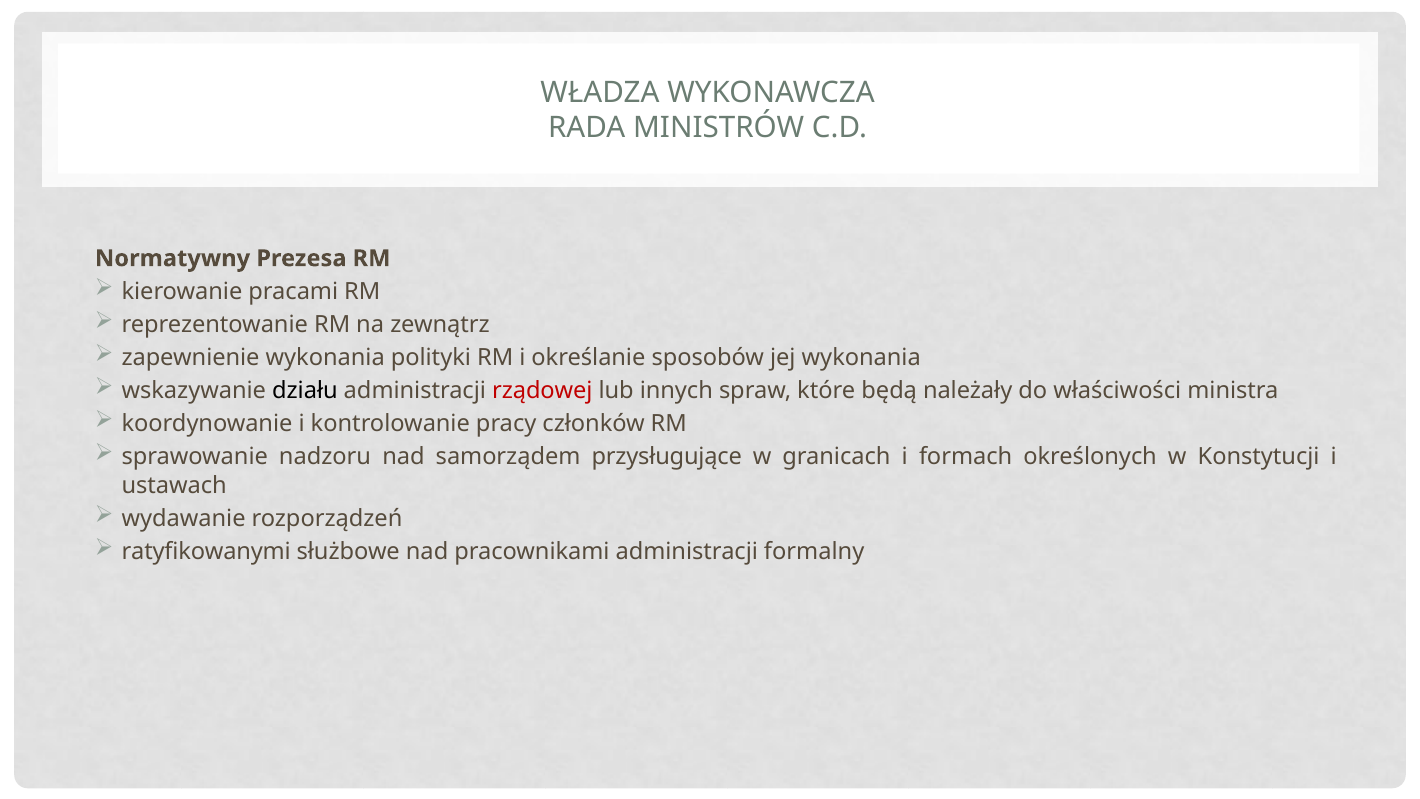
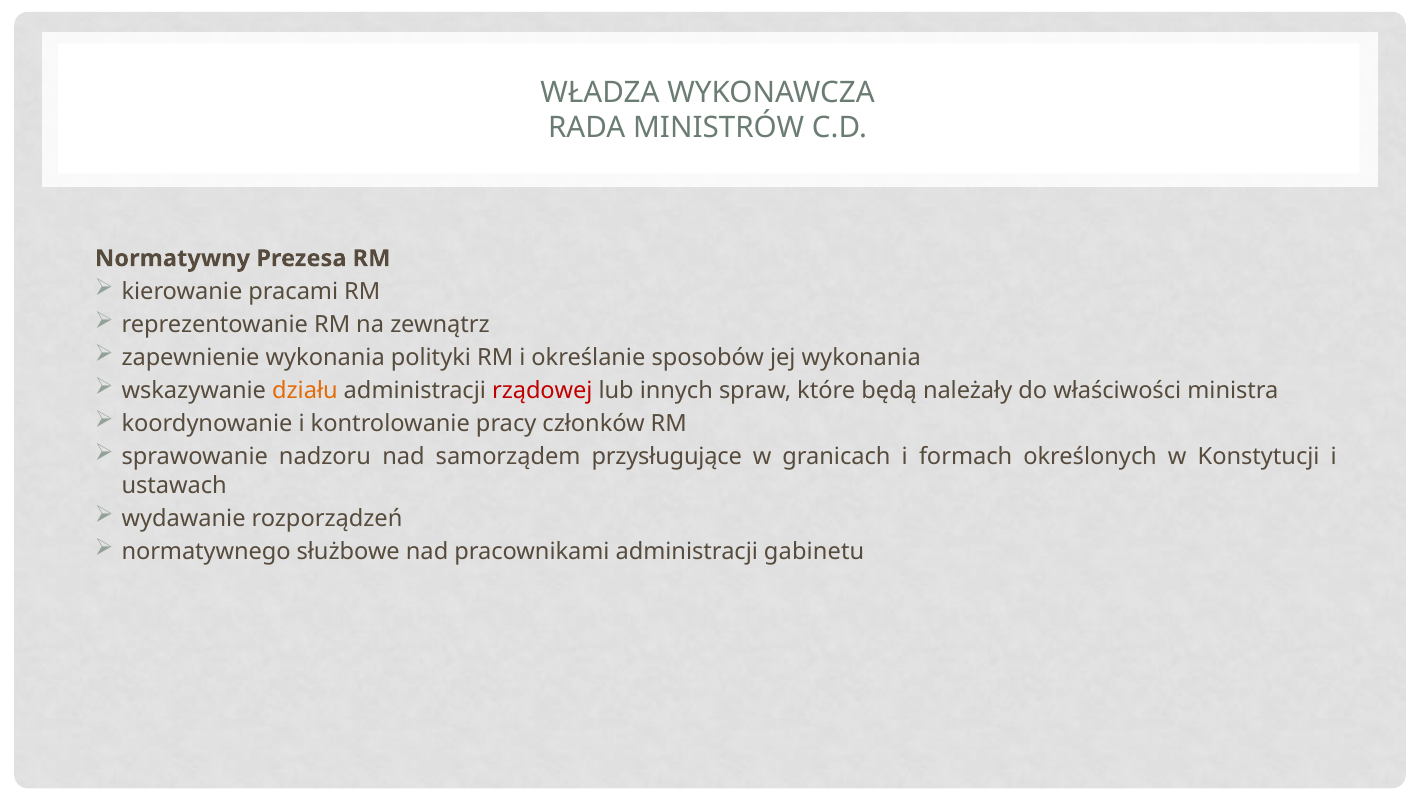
działu colour: black -> orange (305, 391)
ratyfikowanymi: ratyfikowanymi -> normatywnego (206, 551)
formalny: formalny -> gabinetu (814, 551)
